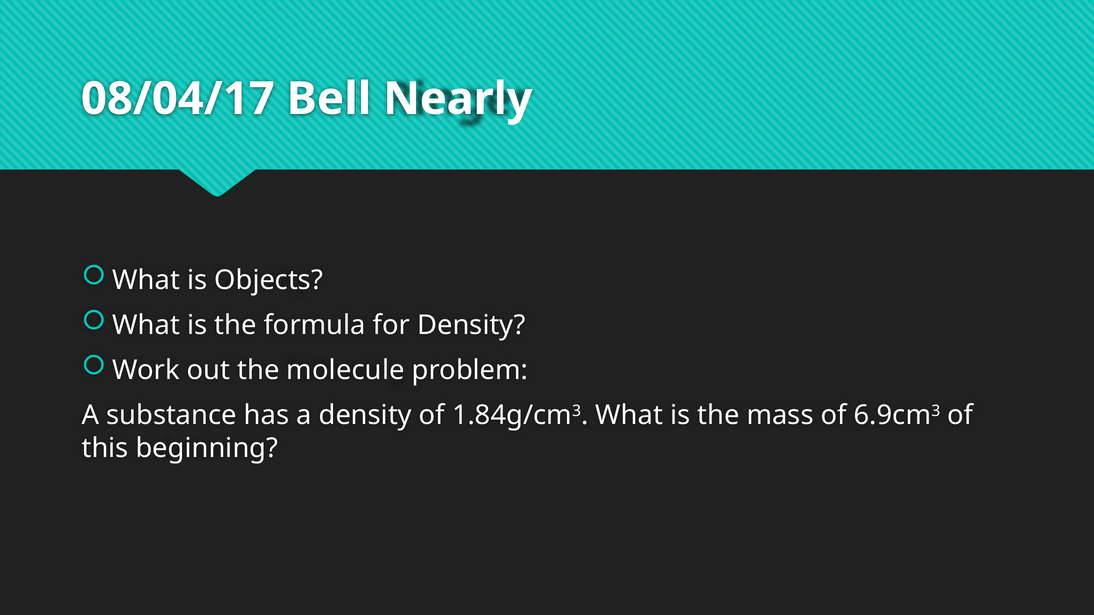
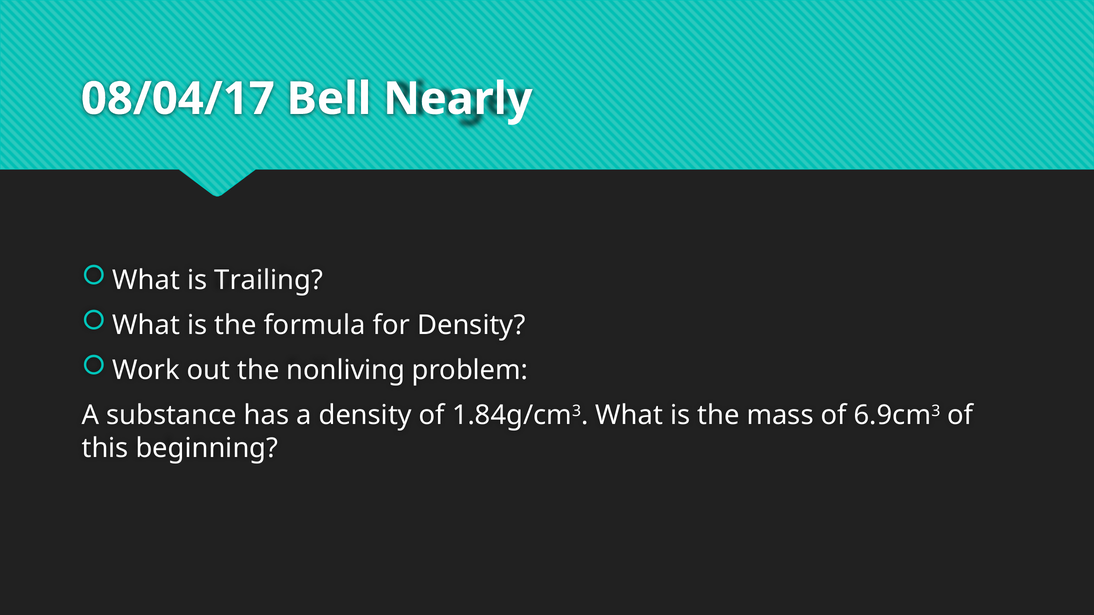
Objects: Objects -> Trailing (269, 280)
molecule: molecule -> nonliving (346, 371)
